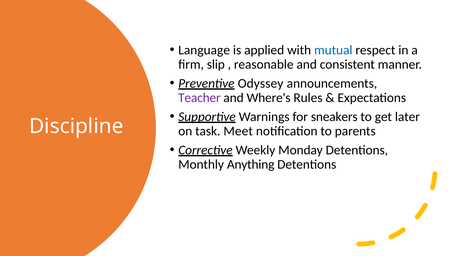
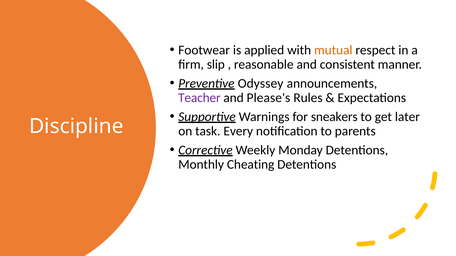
Language: Language -> Footwear (204, 50)
mutual colour: blue -> orange (333, 50)
Where's: Where's -> Please's (268, 98)
Meet: Meet -> Every (238, 131)
Anything: Anything -> Cheating (251, 165)
